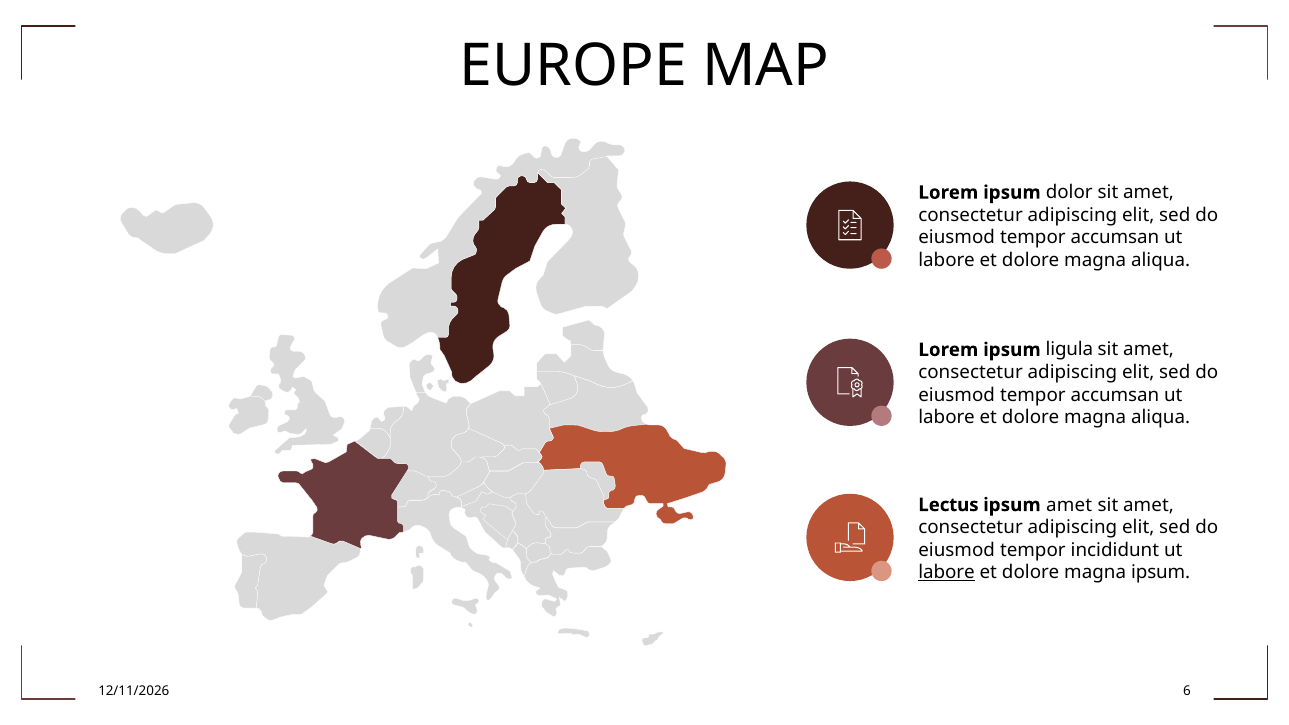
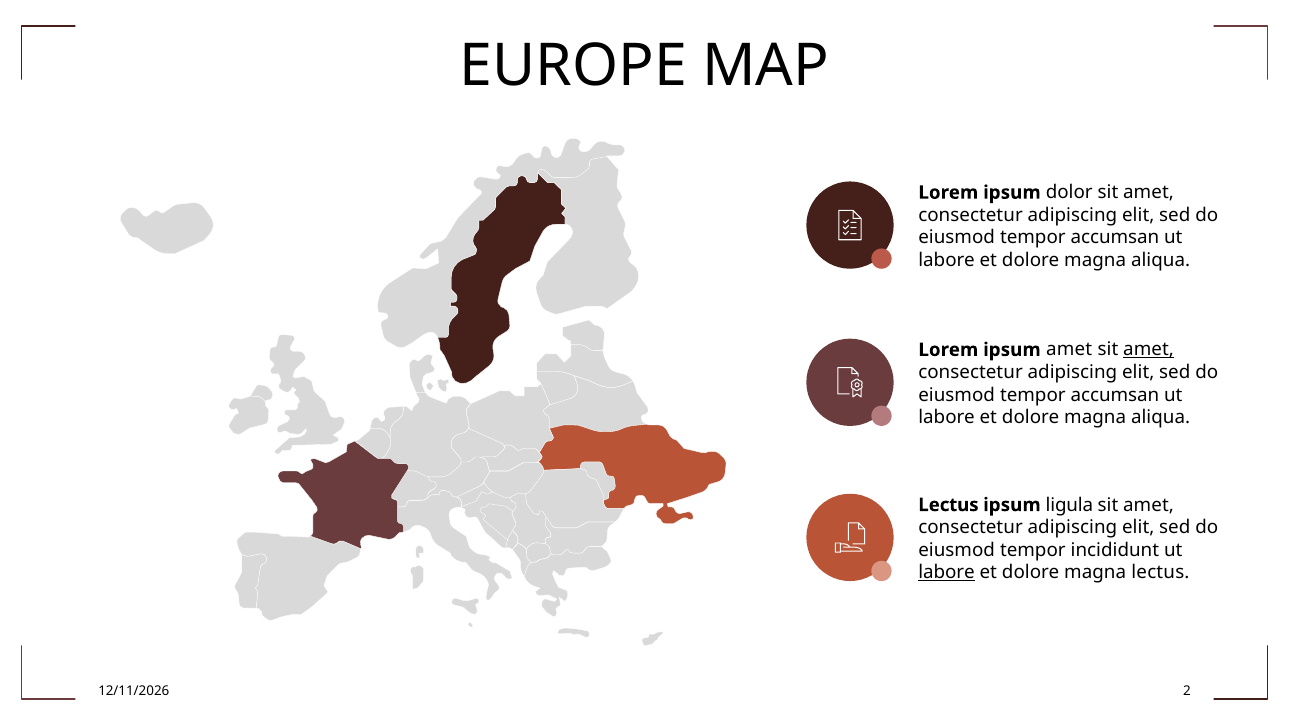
ipsum ligula: ligula -> amet (1069, 350)
amet underline: none -> present (1149, 350)
ipsum amet: amet -> ligula (1069, 505)
magna ipsum: ipsum -> lectus (1160, 573)
6: 6 -> 2 (1187, 691)
